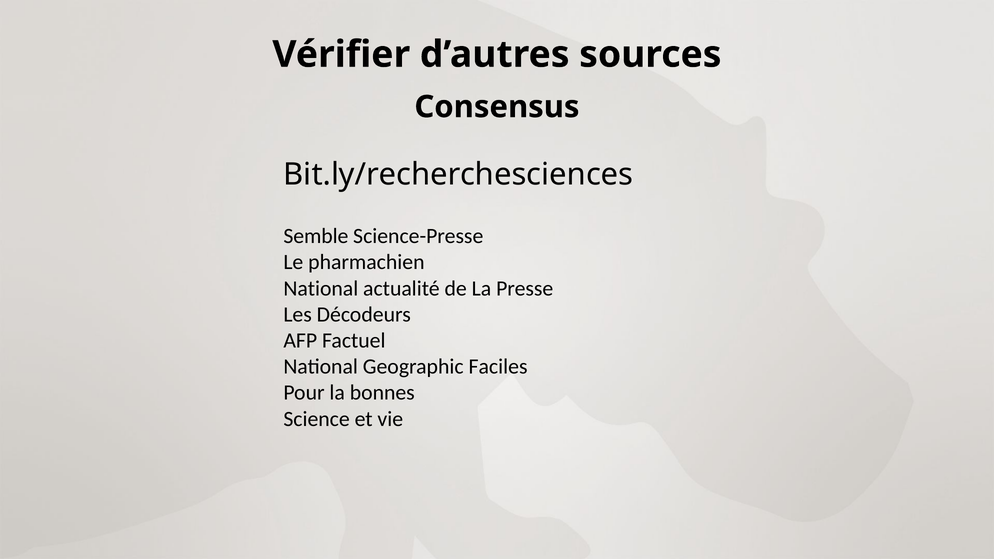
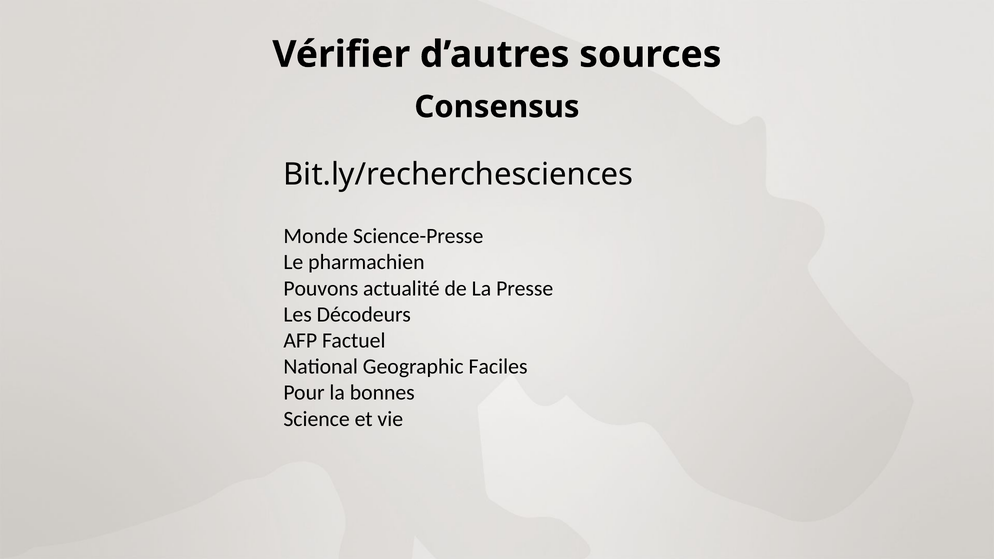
Semble: Semble -> Monde (316, 236)
National: National -> Pouvons (321, 288)
